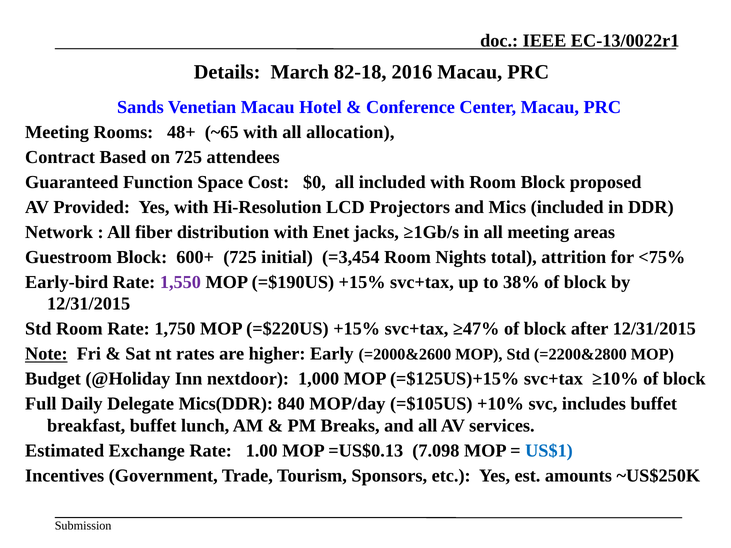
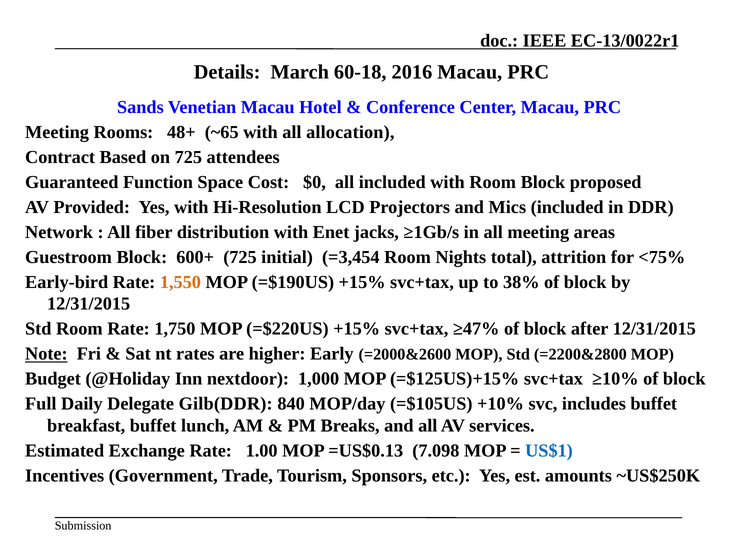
82-18: 82-18 -> 60-18 (360, 72)
1,550 colour: purple -> orange (180, 282)
Mics(DDR: Mics(DDR -> Gilb(DDR (226, 404)
